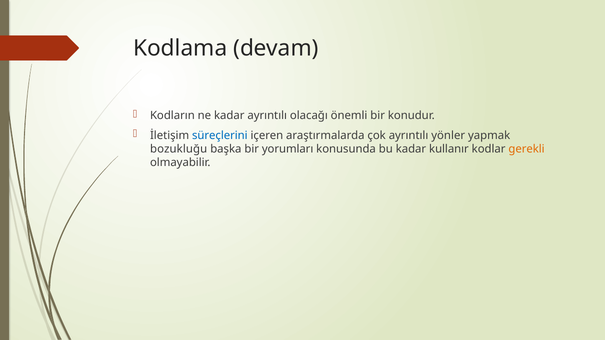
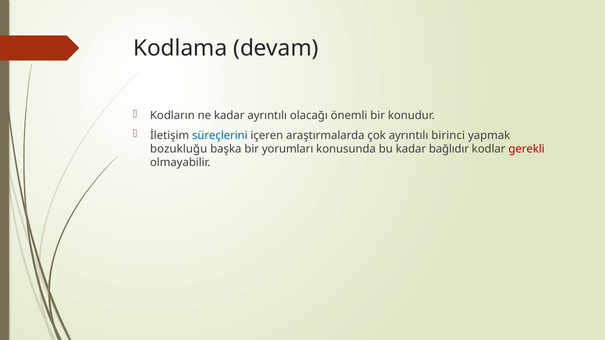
yönler: yönler -> birinci (448, 136)
kullanır: kullanır -> bağlıdır (449, 149)
gerekli colour: orange -> red (527, 149)
